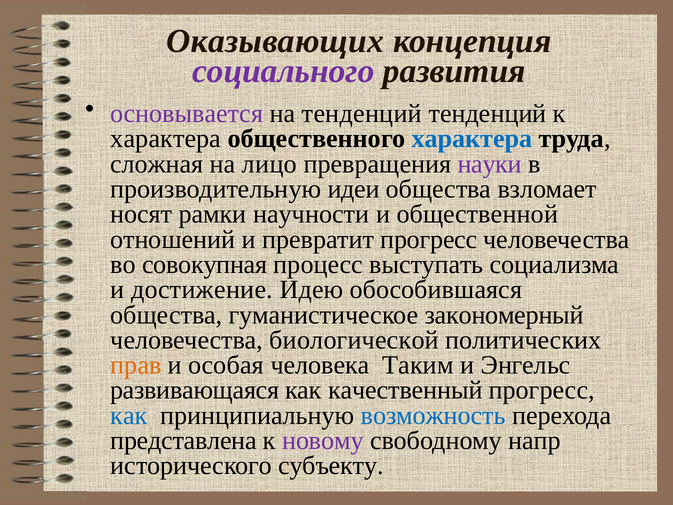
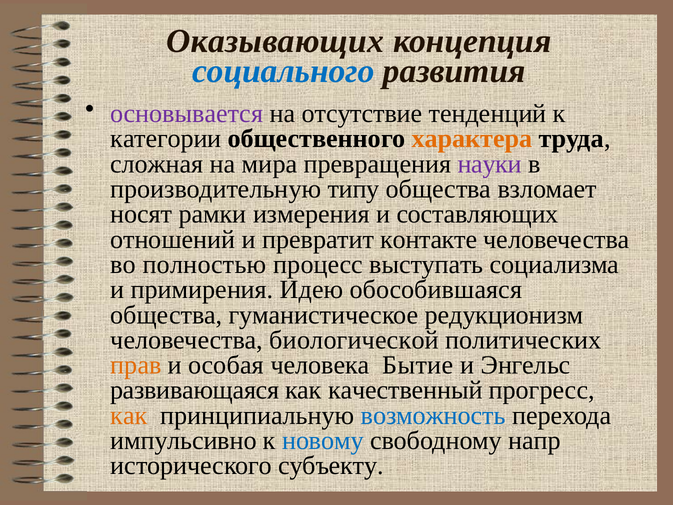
социального colour: purple -> blue (283, 71)
на тенденций: тенденций -> отсутствие (362, 114)
характера: характера -> категории (166, 139)
характера colour: blue -> orange (472, 139)
лицо: лицо -> мира (270, 164)
идеи: идеи -> типу (354, 189)
научности: научности -> измерения (311, 214)
общественной: общественной -> составляющих (477, 214)
превратит прогресс: прогресс -> контакте (429, 239)
совокупная: совокупная -> полностью (204, 264)
достижение: достижение -> примирения (202, 290)
закономерный: закономерный -> редукционизм (504, 315)
Таким: Таким -> Бытие (418, 365)
как colour: blue -> orange (129, 415)
представлена: представлена -> импульсивно (184, 440)
новому colour: purple -> blue (323, 440)
